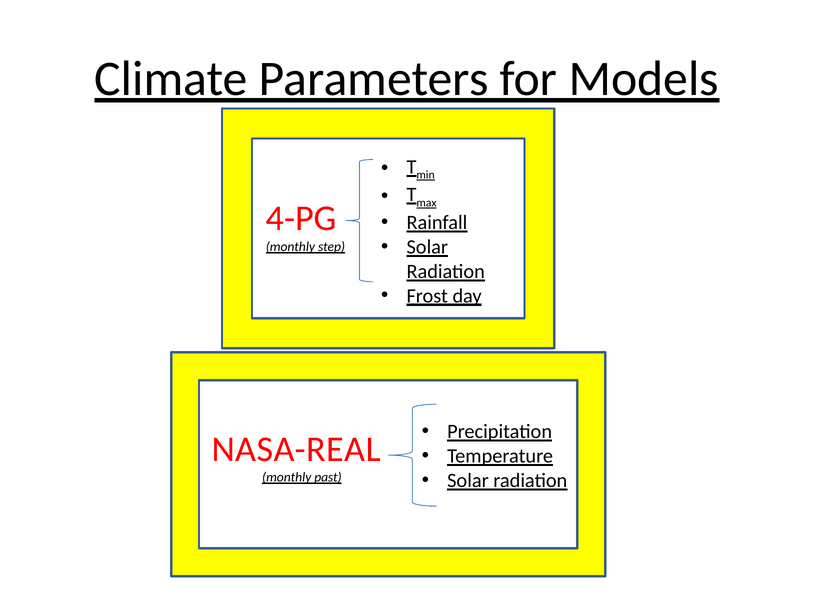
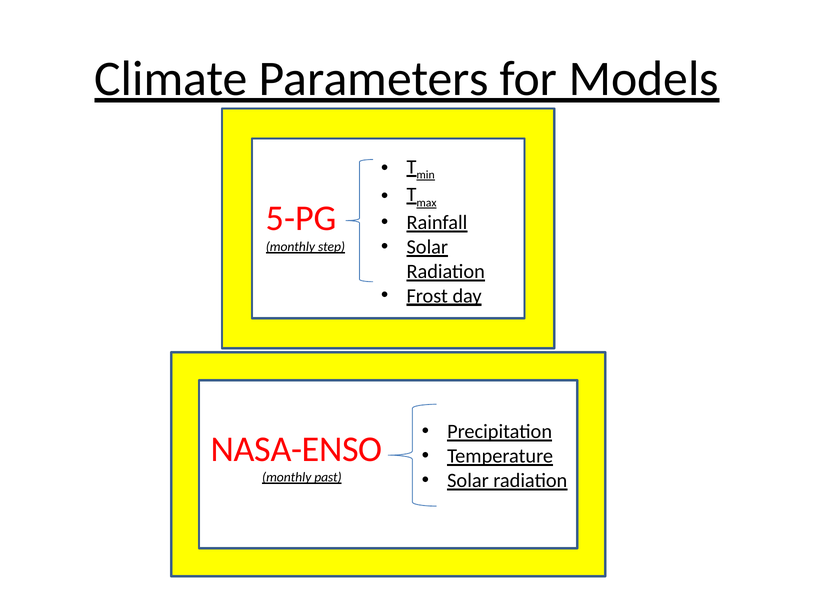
4-PG: 4-PG -> 5-PG (301, 218)
NASA-REAL: NASA-REAL -> NASA-ENSO (297, 449)
